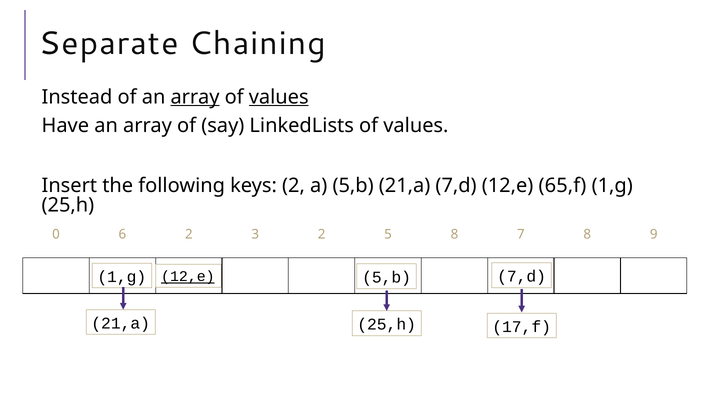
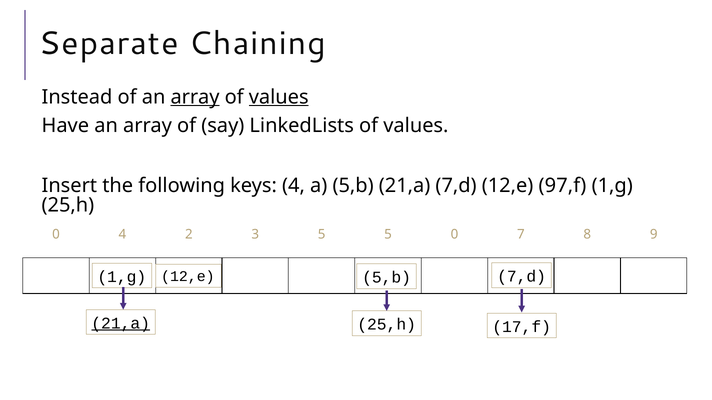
keys 2: 2 -> 4 (294, 186)
65,f: 65,f -> 97,f (562, 186)
0 6: 6 -> 4 (122, 235)
3 2: 2 -> 5 (322, 235)
5 8: 8 -> 0 (454, 235)
12,e underline: present -> none (188, 277)
21,a underline: none -> present (121, 324)
